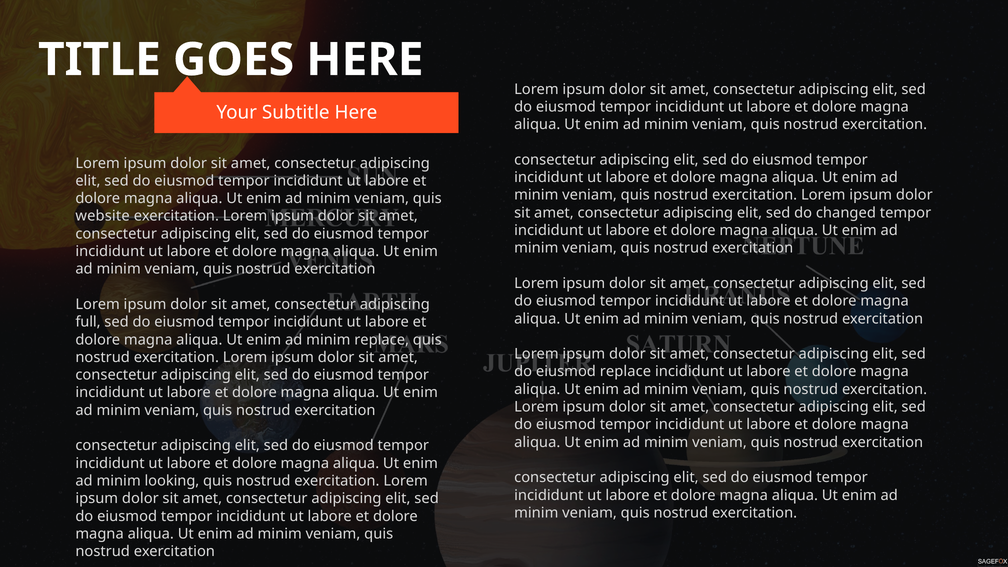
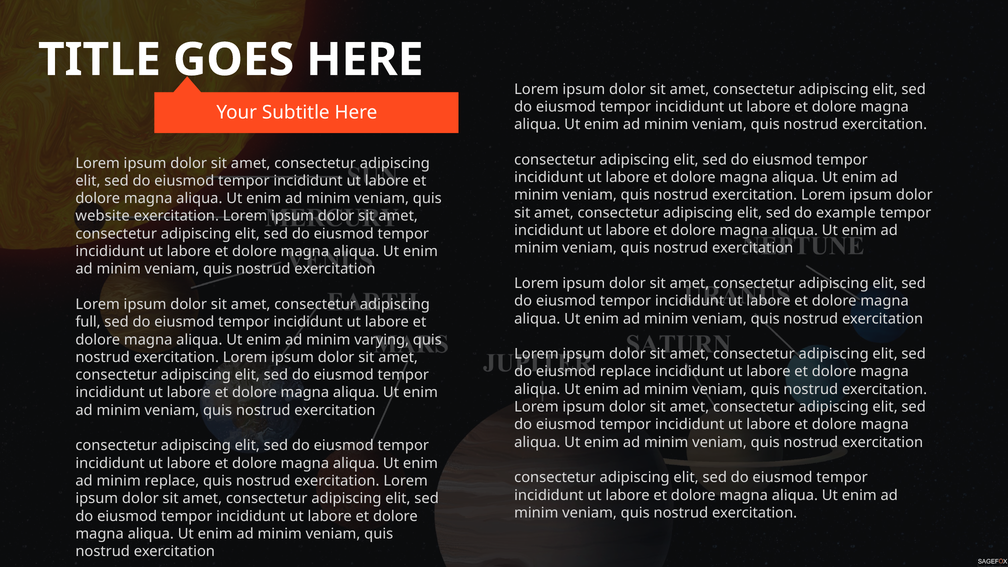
changed: changed -> example (846, 213)
minim replace: replace -> varying (382, 340)
minim looking: looking -> replace (172, 481)
